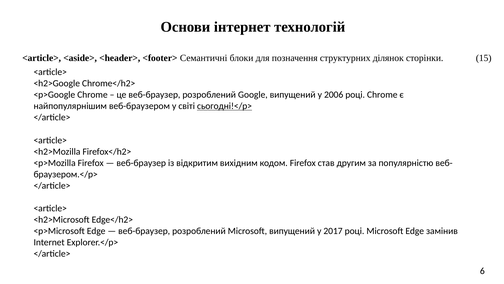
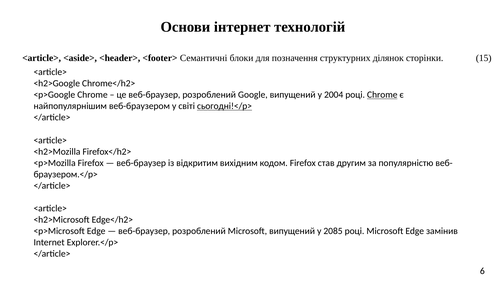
2006: 2006 -> 2004 (334, 95)
Chrome underline: none -> present (382, 95)
2017: 2017 -> 2085 (333, 231)
